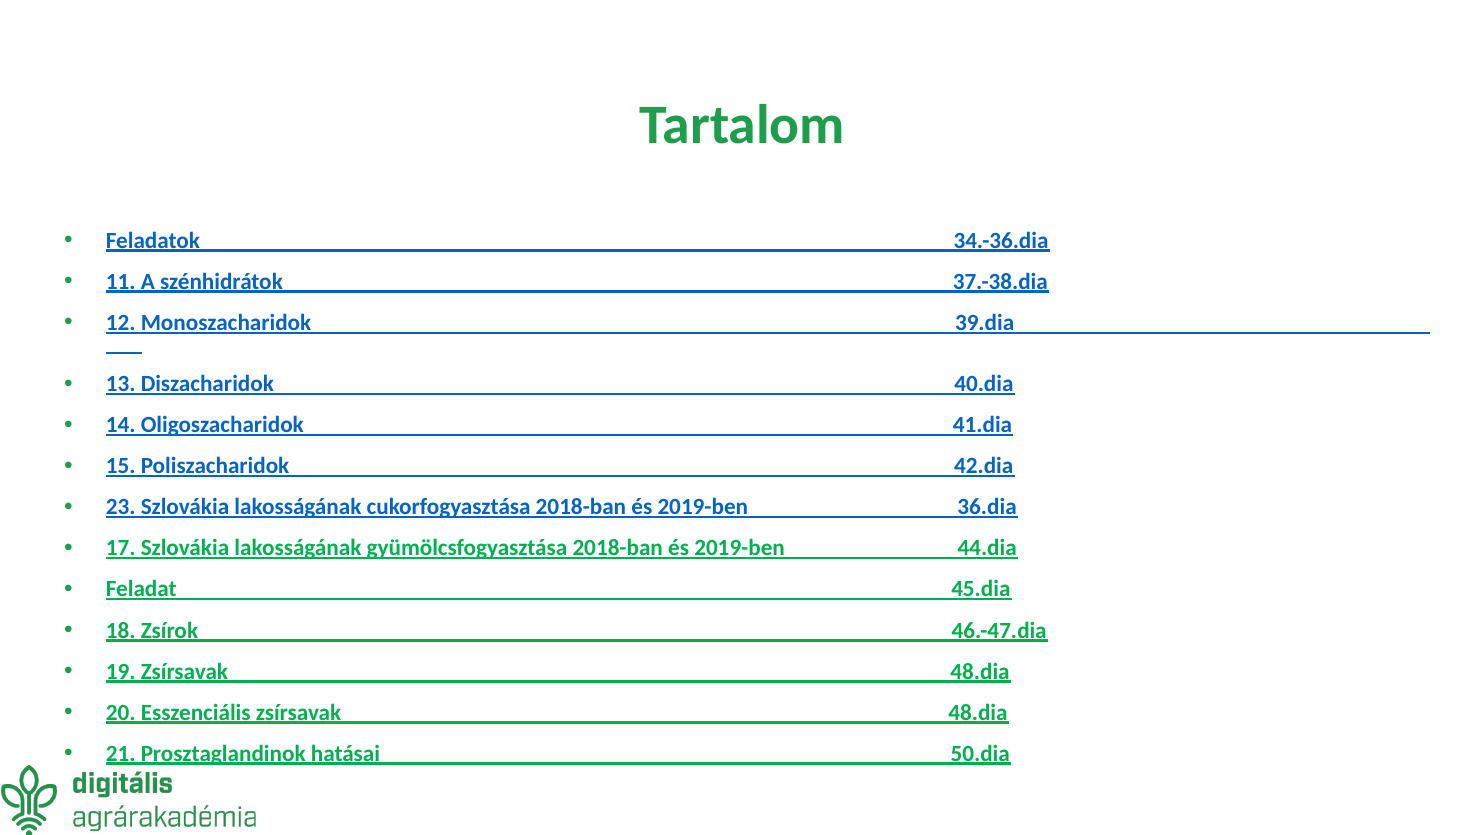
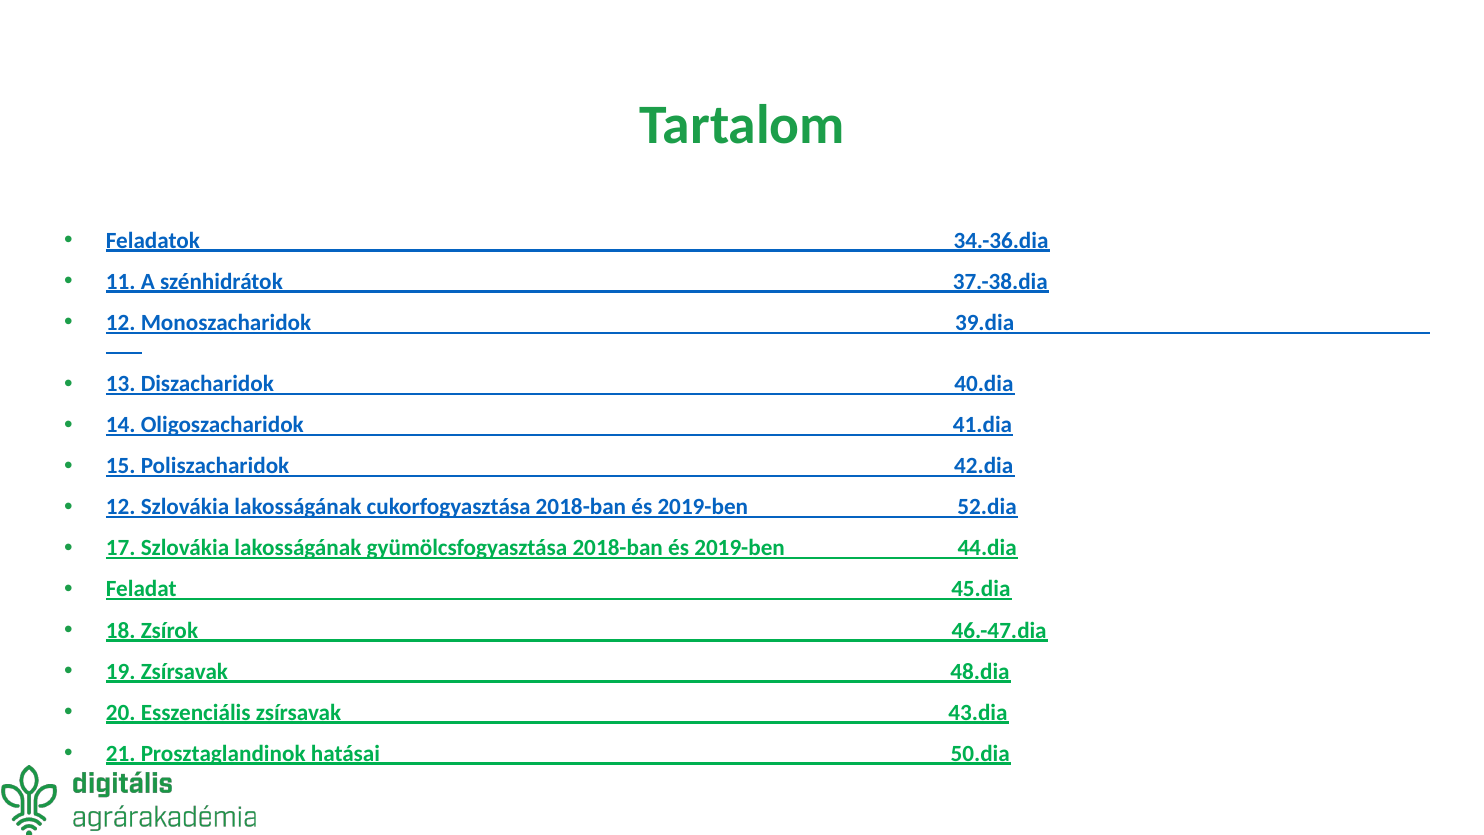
23: 23 -> 12 (121, 507)
36.dia: 36.dia -> 52.dia (987, 507)
Esszenciális zsírsavak 48.dia: 48.dia -> 43.dia (978, 712)
